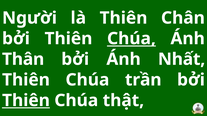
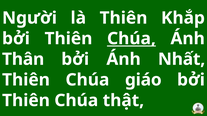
Chân: Chân -> Khắp (183, 18)
trần: trần -> giáo (143, 80)
Thiên underline: present -> none (26, 101)
